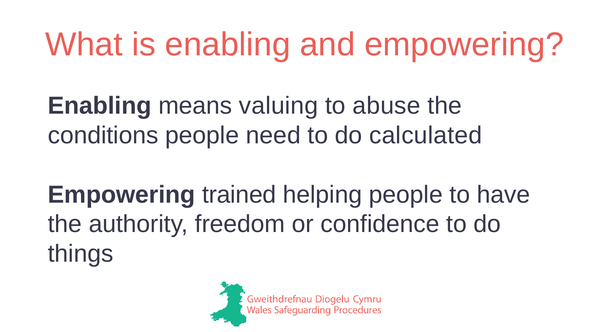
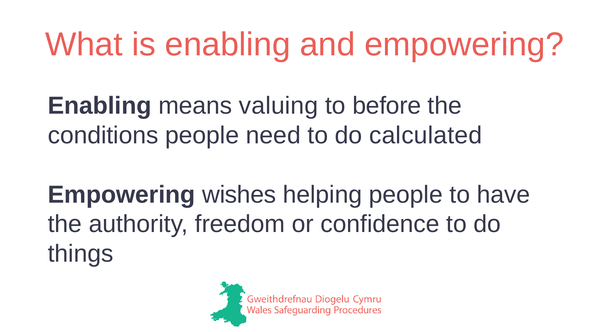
abuse: abuse -> before (387, 106)
trained: trained -> wishes (239, 195)
